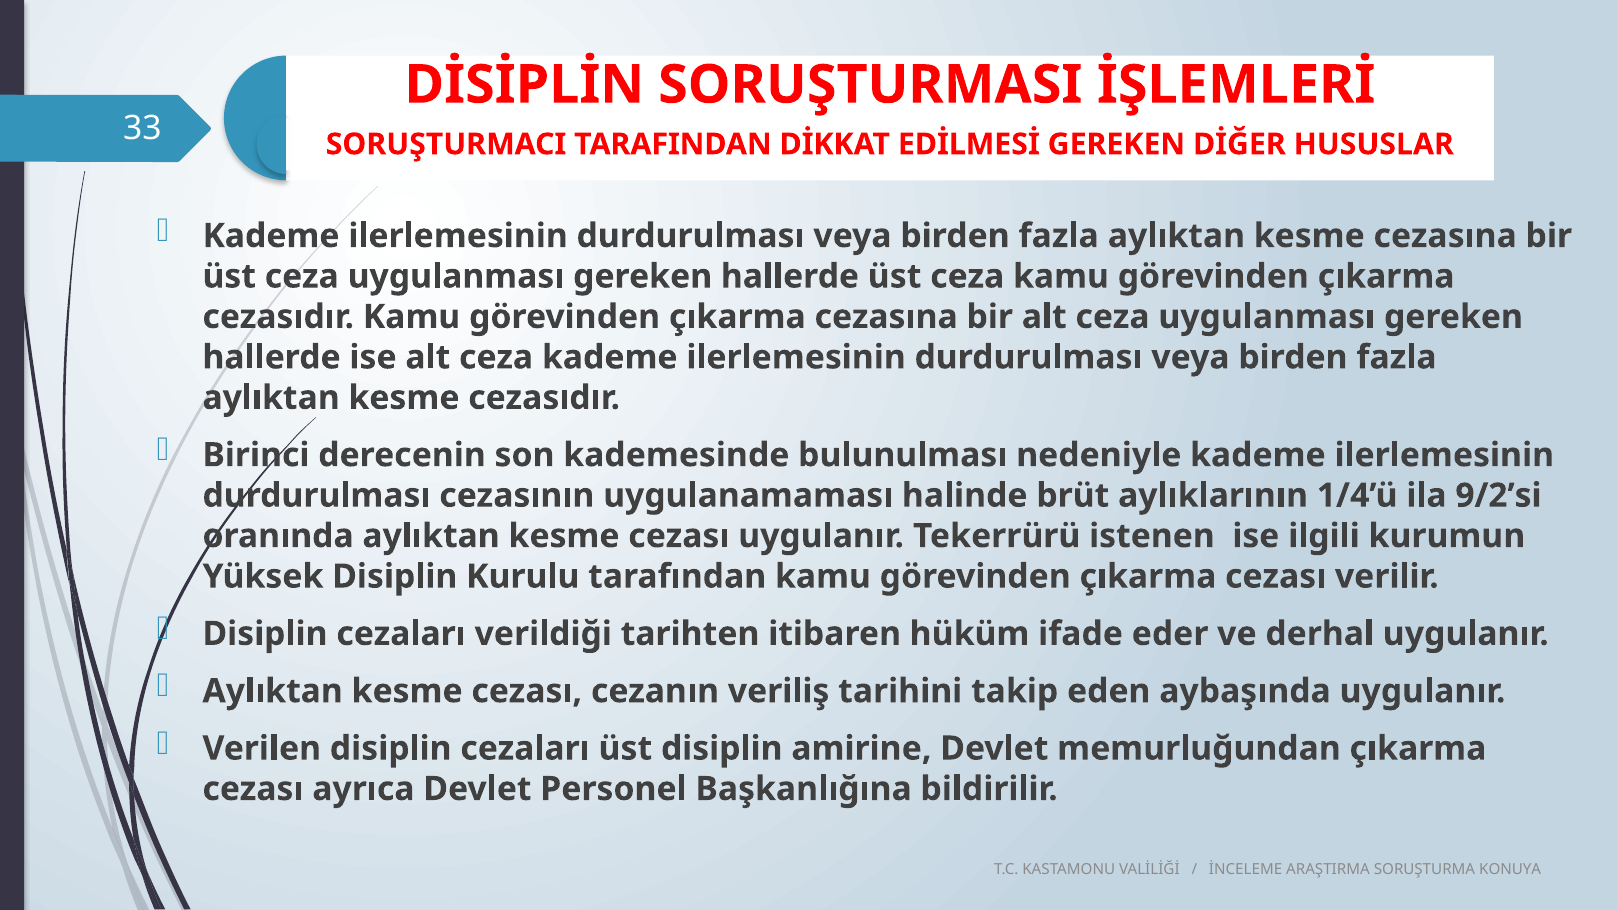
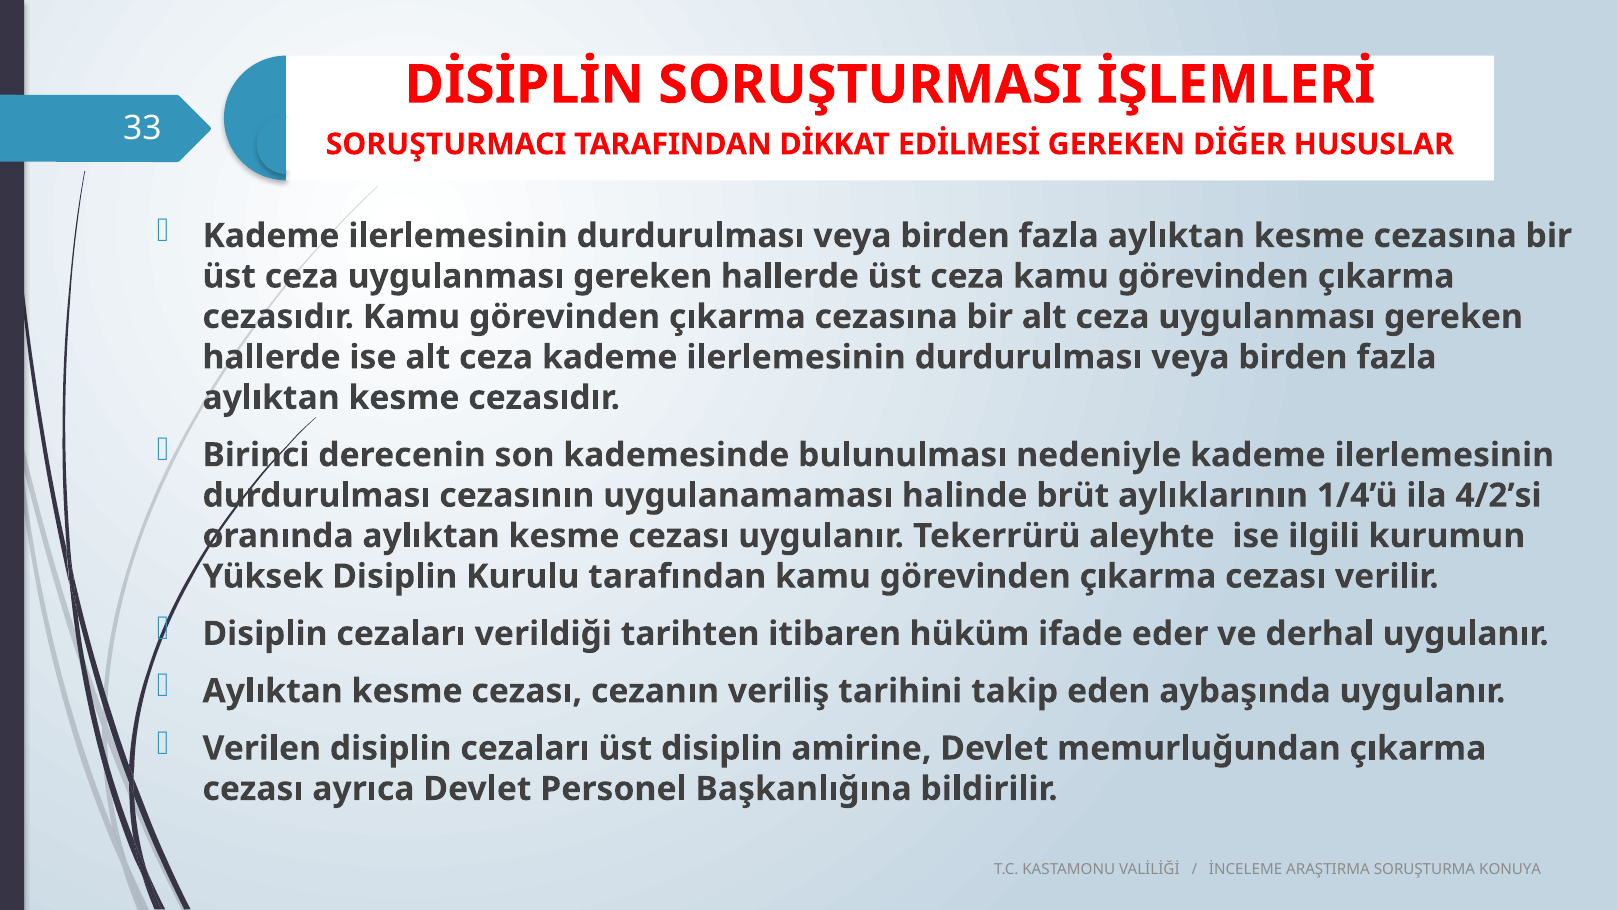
9/2’si: 9/2’si -> 4/2’si (1498, 495)
istenen: istenen -> aleyhte (1152, 536)
